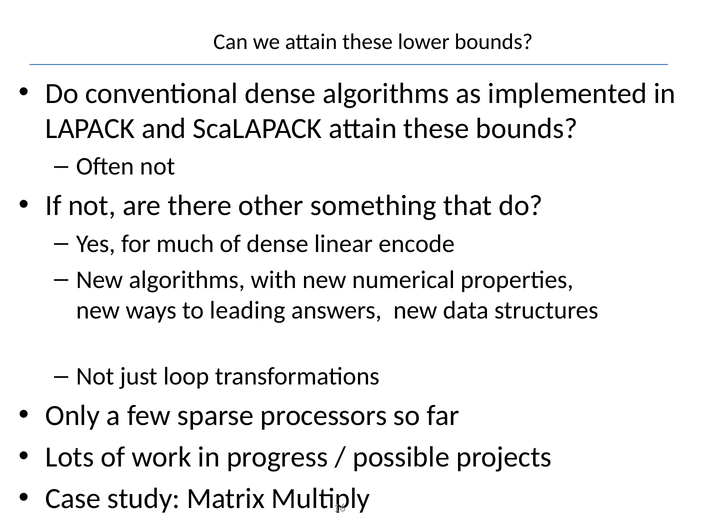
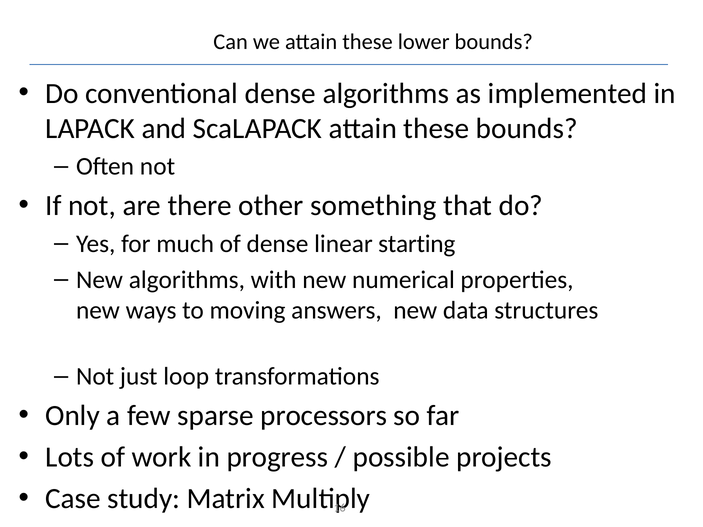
encode: encode -> starting (417, 244)
leading: leading -> moving (248, 310)
